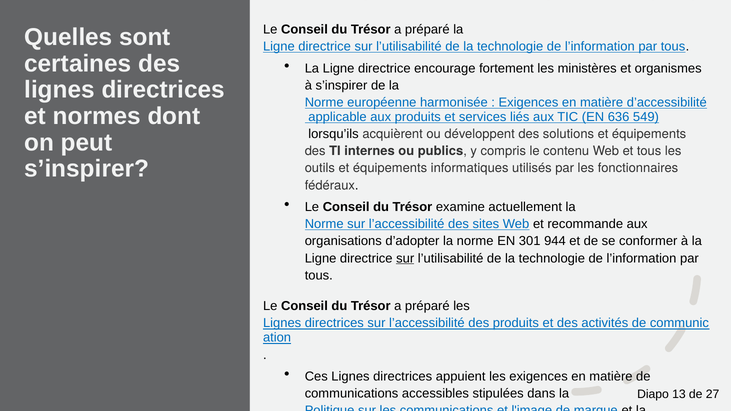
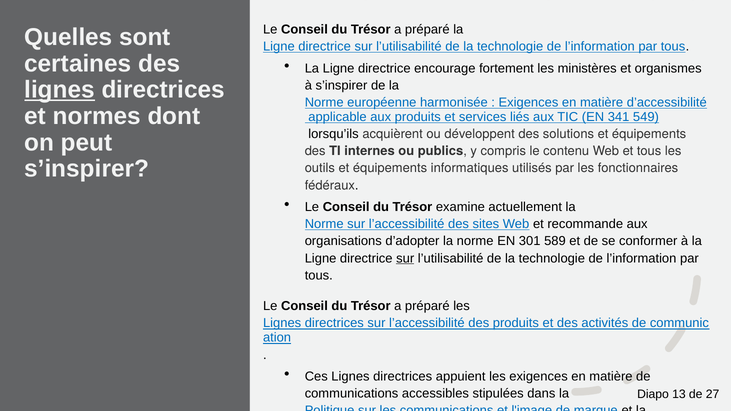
lignes underline: none -> present (60, 90)
636: 636 -> 341 (619, 117)
944: 944 -> 589 (555, 241)
